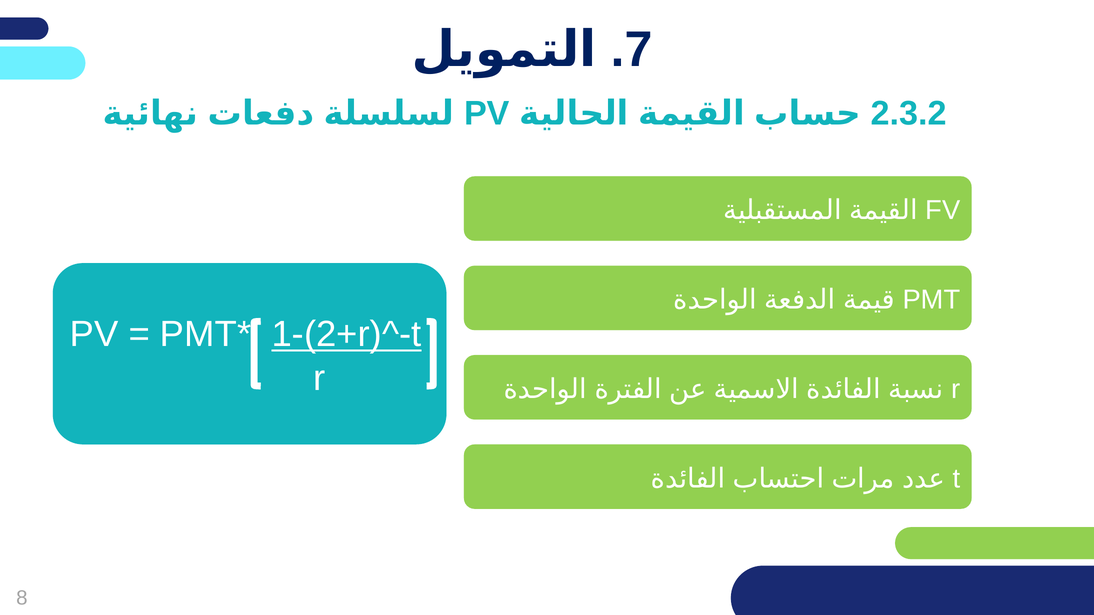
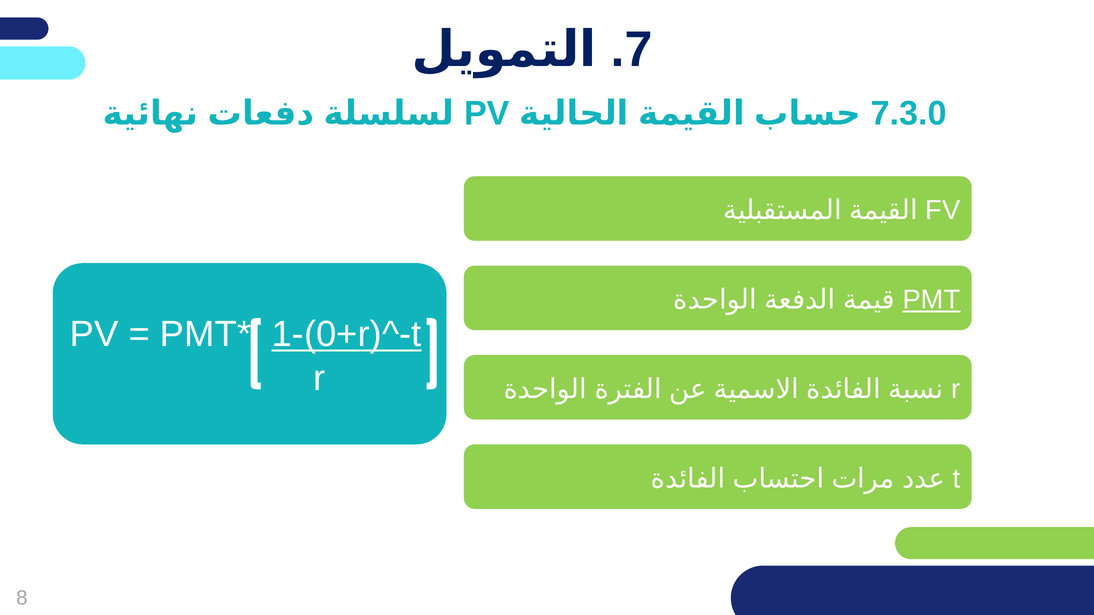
2.3.2: 2.3.2 -> 7.3.0 (909, 114)
PMT underline: none -> present (931, 300)
1-(2+r)^-t: 1-(2+r)^-t -> 1-(0+r)^-t (346, 335)
